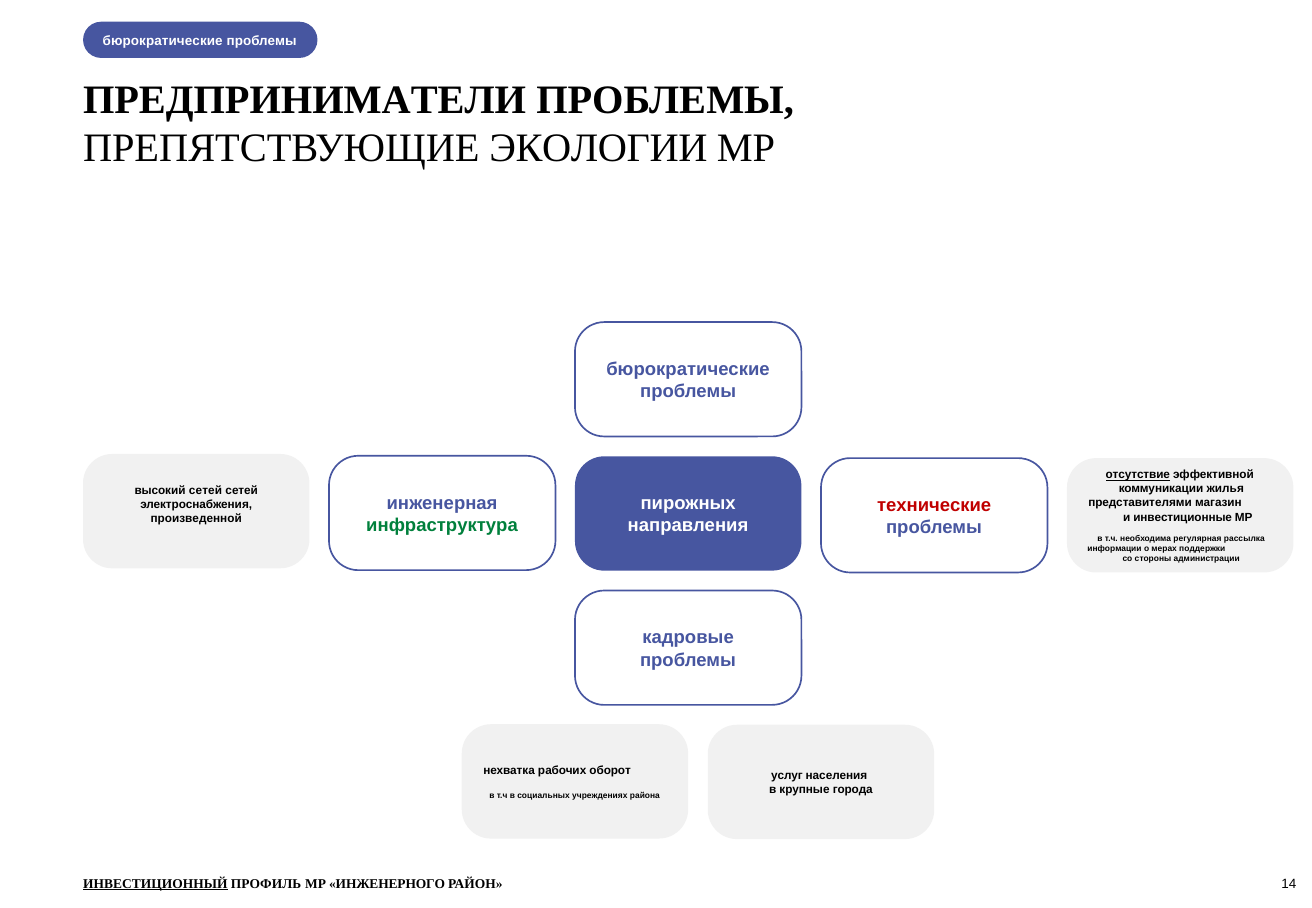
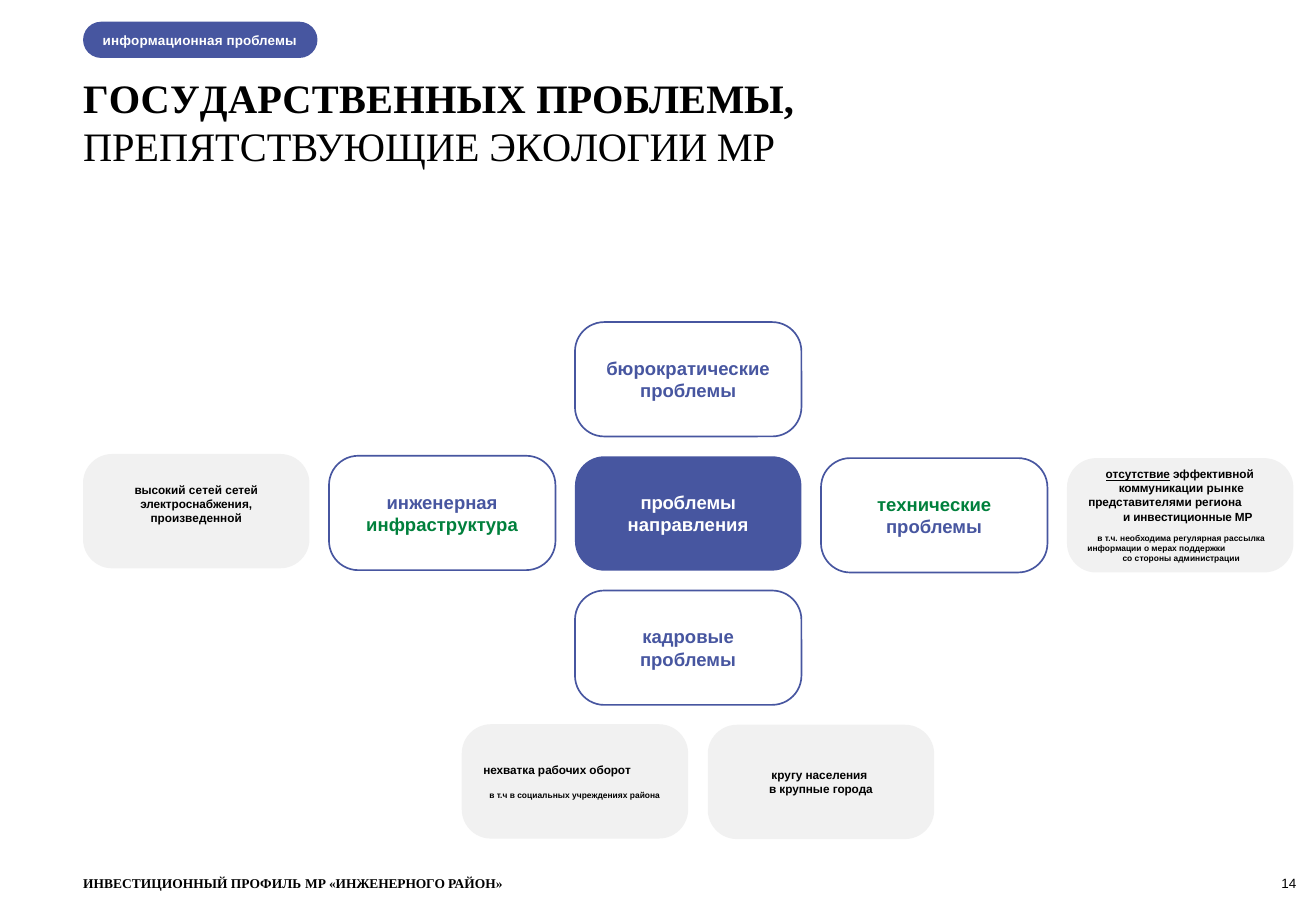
бюрократические: бюрократические -> информационная (163, 41)
ПРЕДПРИНИМАТЕЛИ: ПРЕДПРИНИМАТЕЛИ -> ГОСУДАРСТВЕННЫХ (304, 100)
жилья: жилья -> рынке (1225, 489)
пирожных: пирожных -> проблемы (688, 504)
технические colour: red -> green (934, 506)
магазин: магазин -> региона (1218, 503)
услуг: услуг -> кругу (787, 776)
ИНВЕСТИЦИОННЫЙ underline: present -> none (155, 884)
